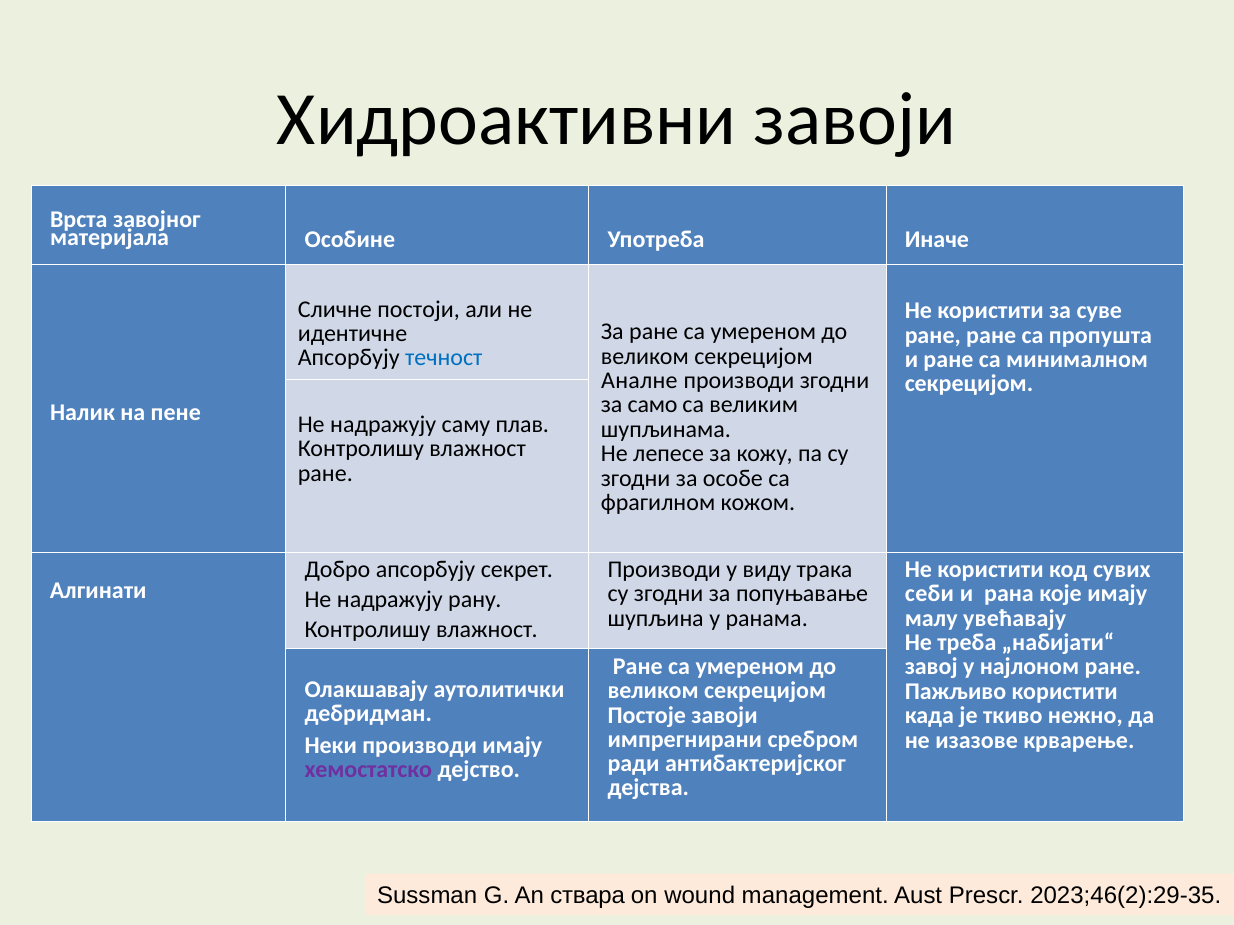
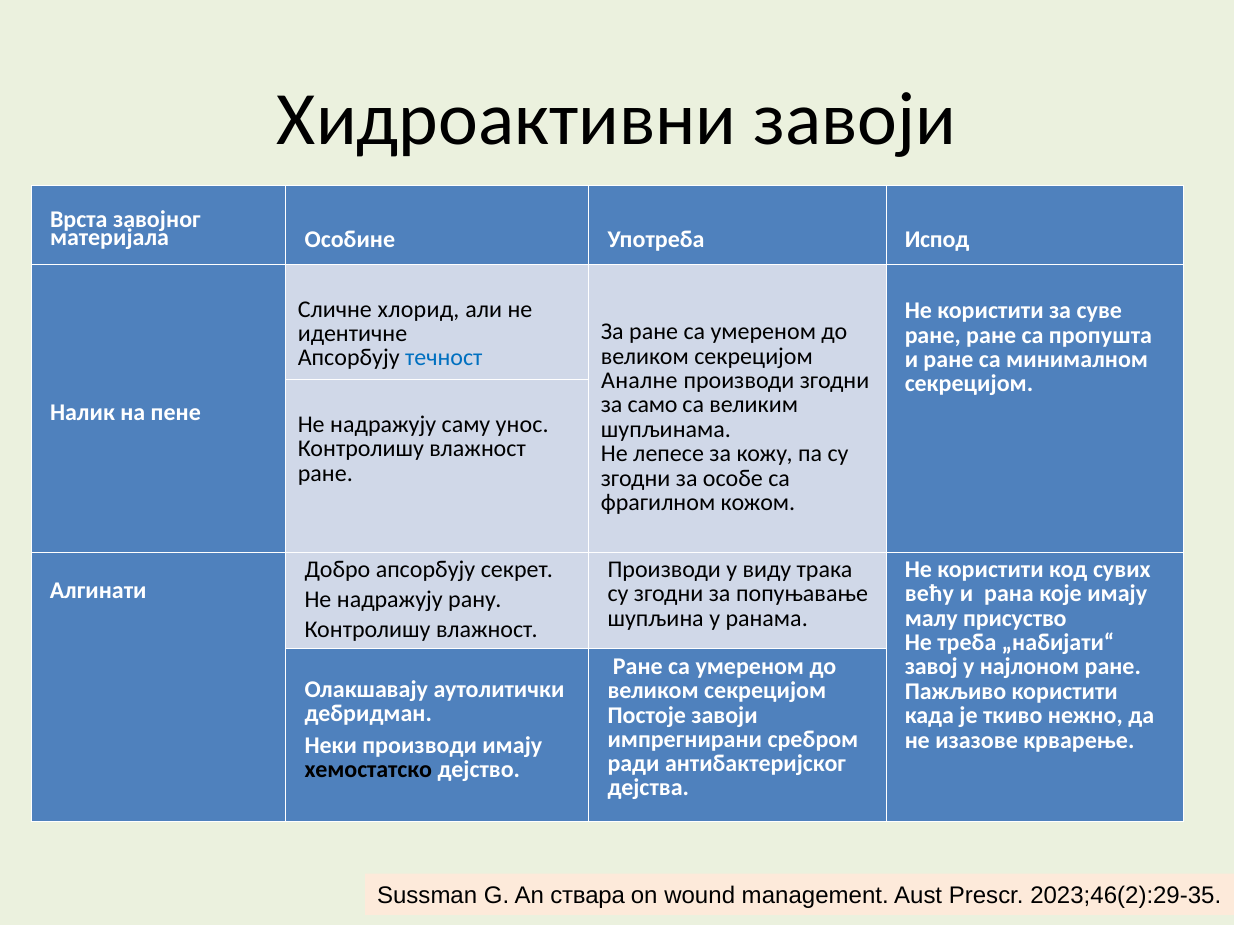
Иначе: Иначе -> Испод (937, 240)
постоји: постоји -> хлорид (419, 309)
плав: плав -> унос (522, 425)
себи: себи -> већу (929, 594)
увећавају: увећавају -> присуство (1015, 619)
хемостатско colour: purple -> black (368, 770)
